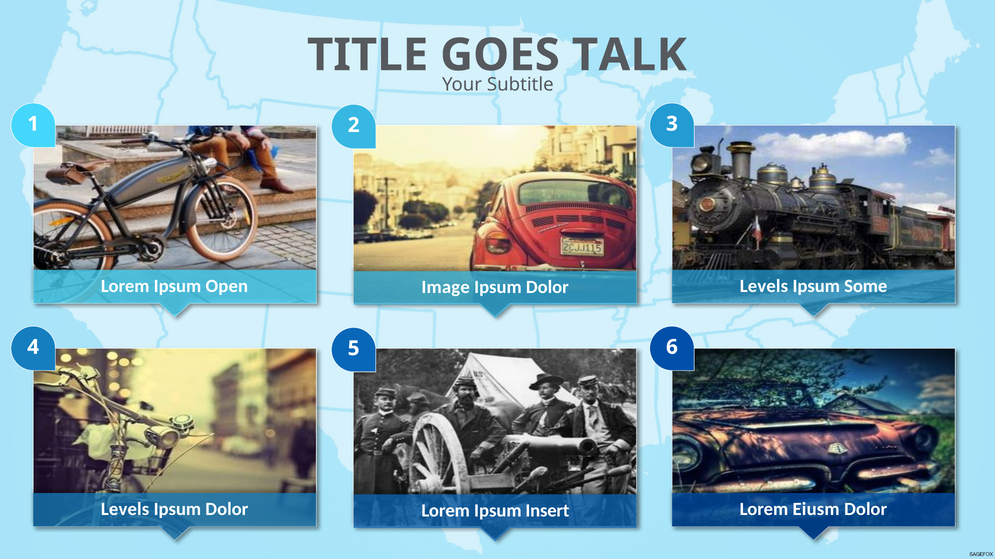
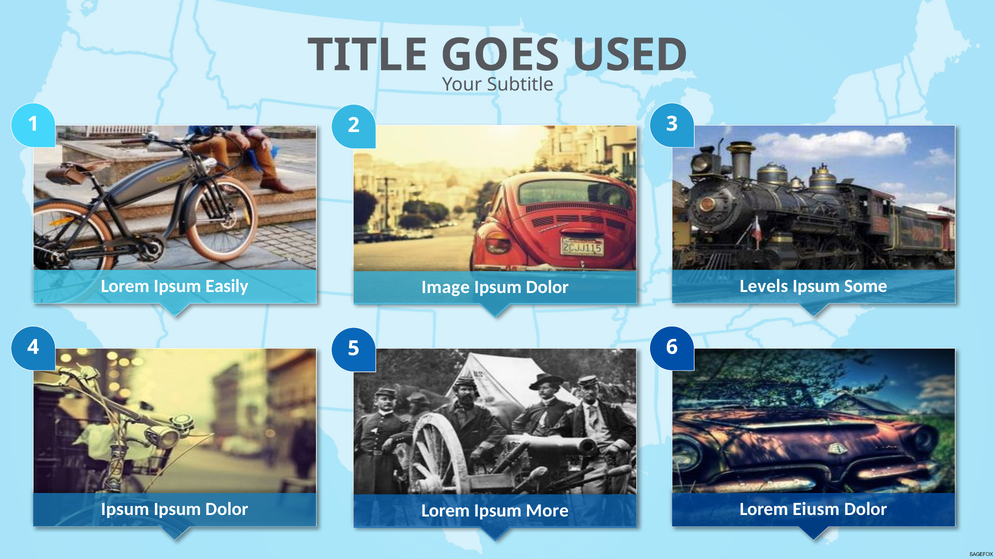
TALK: TALK -> USED (630, 55)
Open: Open -> Easily (227, 286)
Levels: Levels -> Ipsum (125, 510)
Insert: Insert -> More (547, 511)
